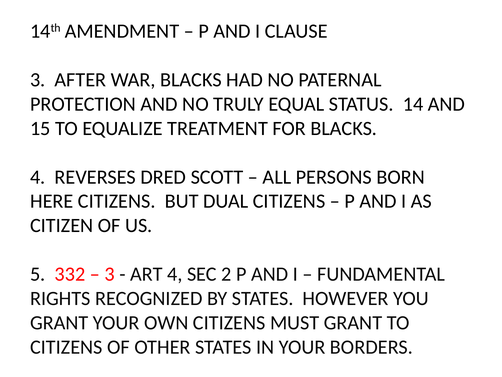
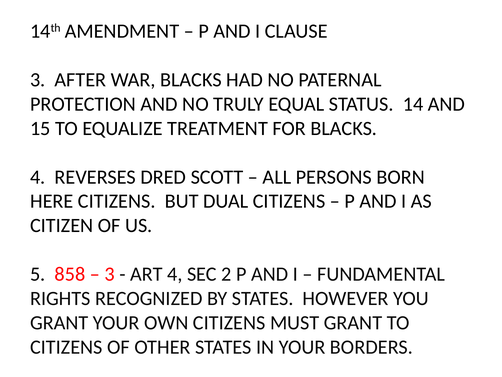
332: 332 -> 858 (70, 274)
